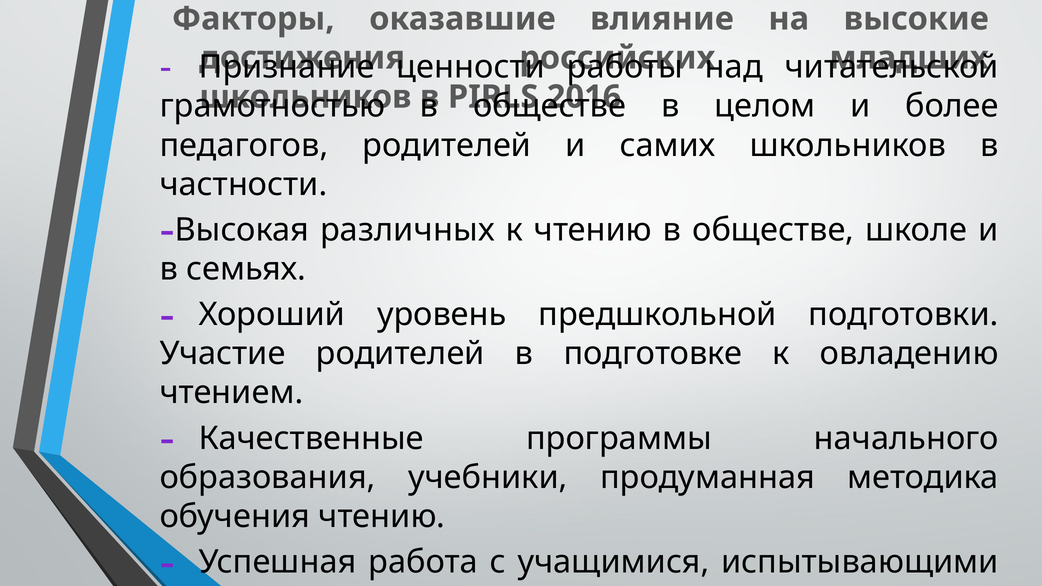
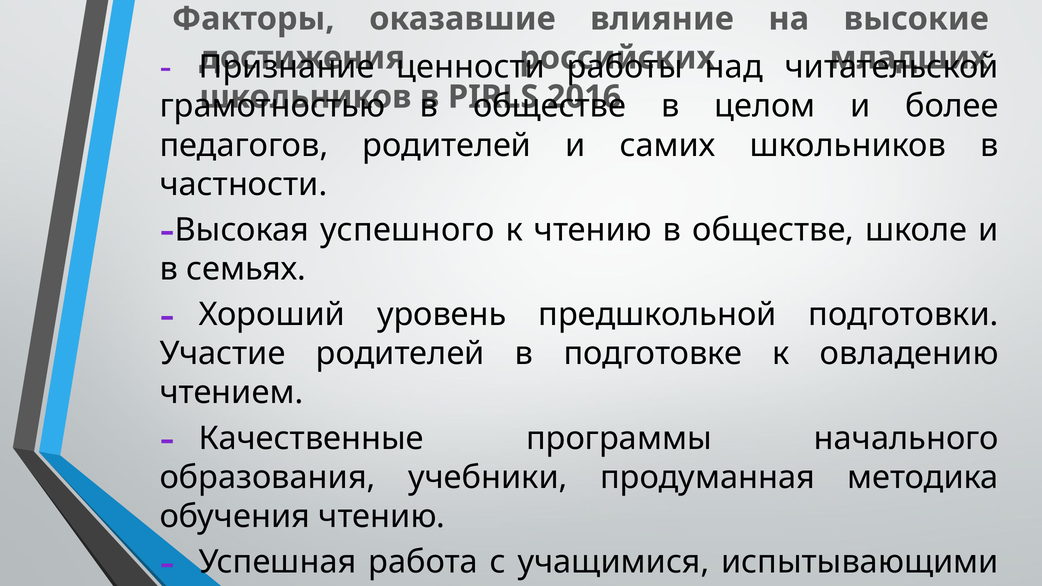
различных: различных -> успешного (407, 230)
